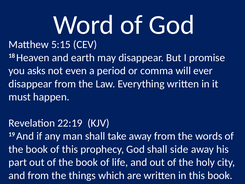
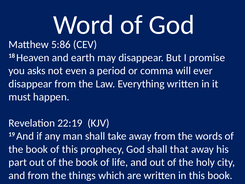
5:15: 5:15 -> 5:86 (61, 44)
side: side -> that (179, 149)
